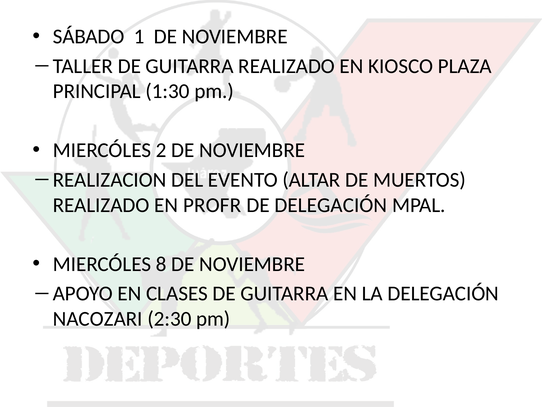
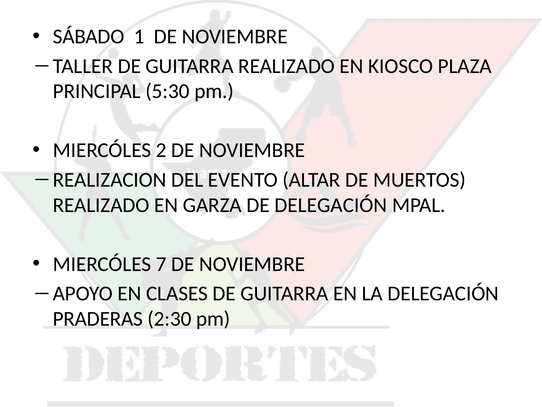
1:30: 1:30 -> 5:30 (168, 91)
PROFR: PROFR -> GARZA (212, 205)
8: 8 -> 7 (161, 264)
NACOZARI: NACOZARI -> PRADERAS (98, 319)
